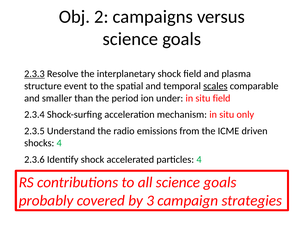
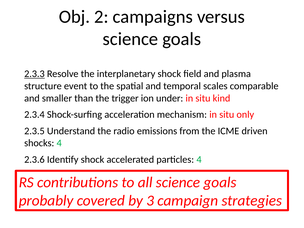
scales underline: present -> none (215, 86)
period: period -> trigger (125, 98)
situ field: field -> kind (222, 98)
